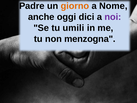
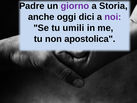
giorno colour: orange -> purple (75, 6)
Nome: Nome -> Storia (113, 6)
menzogna: menzogna -> apostolica (90, 39)
